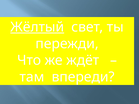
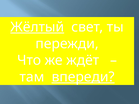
впереди underline: none -> present (83, 77)
